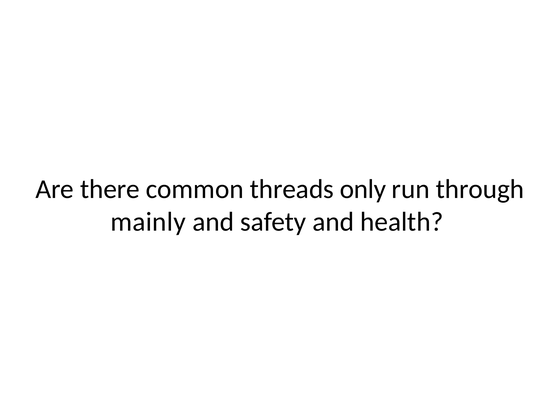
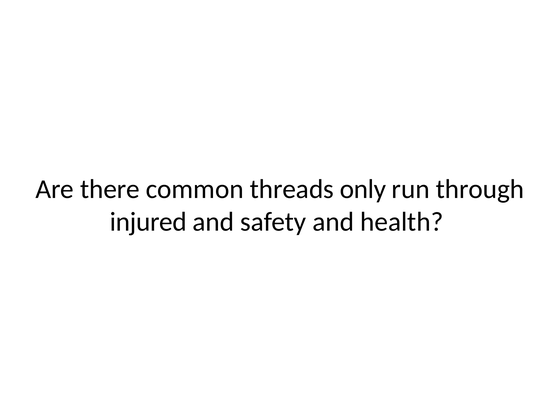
mainly: mainly -> injured (148, 222)
